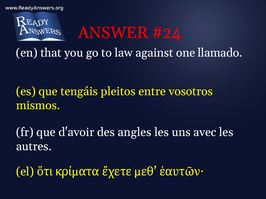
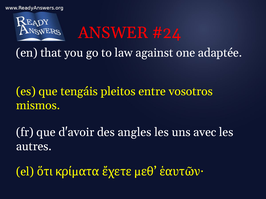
llamado: llamado -> adaptée (220, 53)
